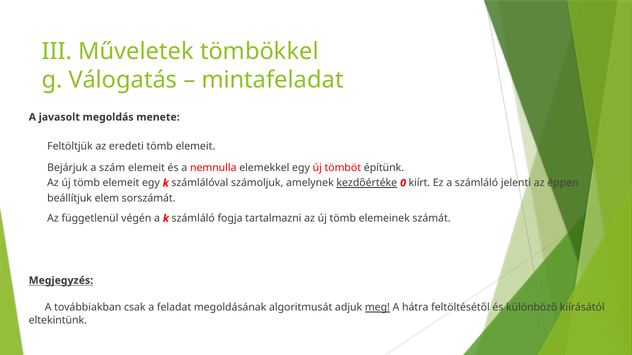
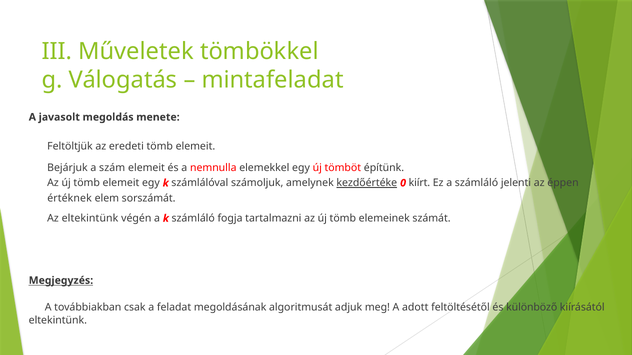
beállítjuk: beállítjuk -> értéknek (70, 198)
Az függetlenül: függetlenül -> eltekintünk (90, 219)
meg underline: present -> none (377, 308)
hátra: hátra -> adott (415, 308)
